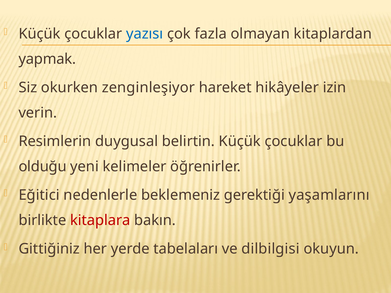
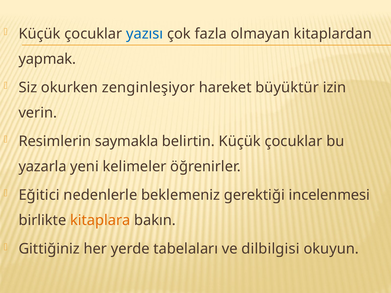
hikâyeler: hikâyeler -> büyüktür (287, 88)
duygusal: duygusal -> saymakla (127, 141)
olduğu: olduğu -> yazarla (43, 167)
yaşamlarını: yaşamlarını -> incelenmesi (329, 195)
kitaplara colour: red -> orange (100, 221)
